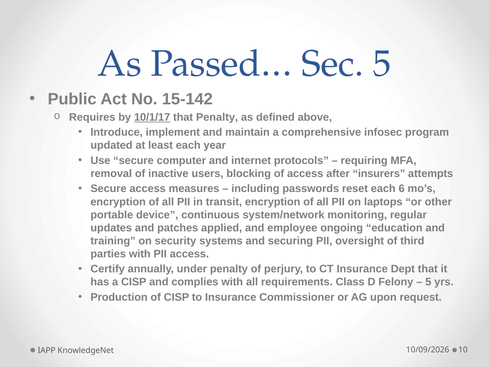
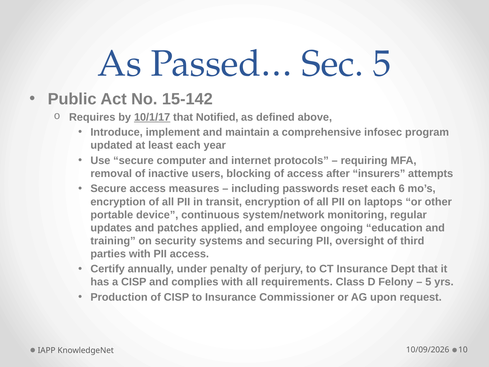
that Penalty: Penalty -> Notified (217, 117)
